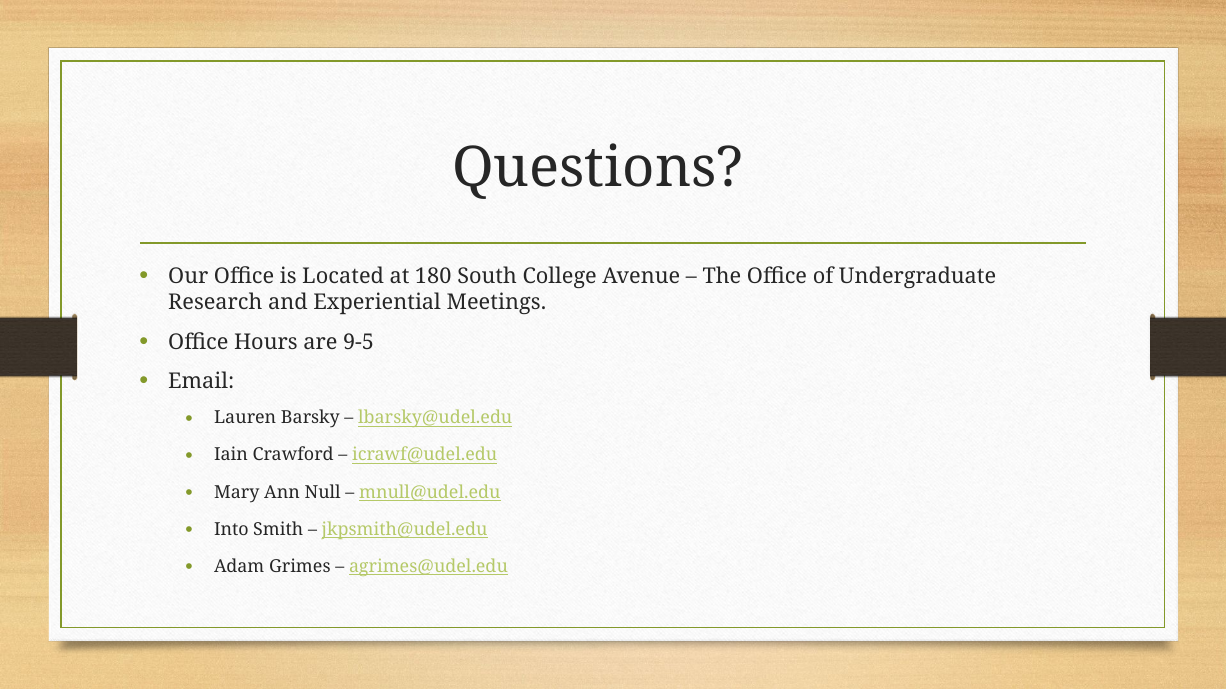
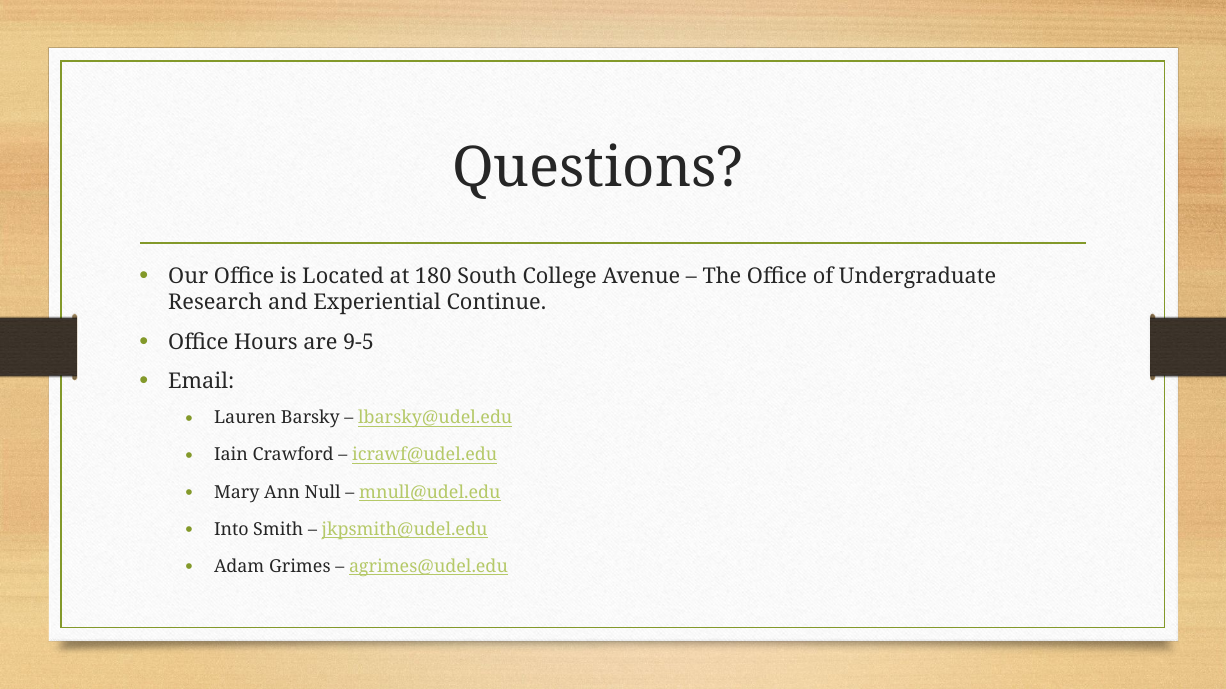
Meetings: Meetings -> Continue (496, 302)
